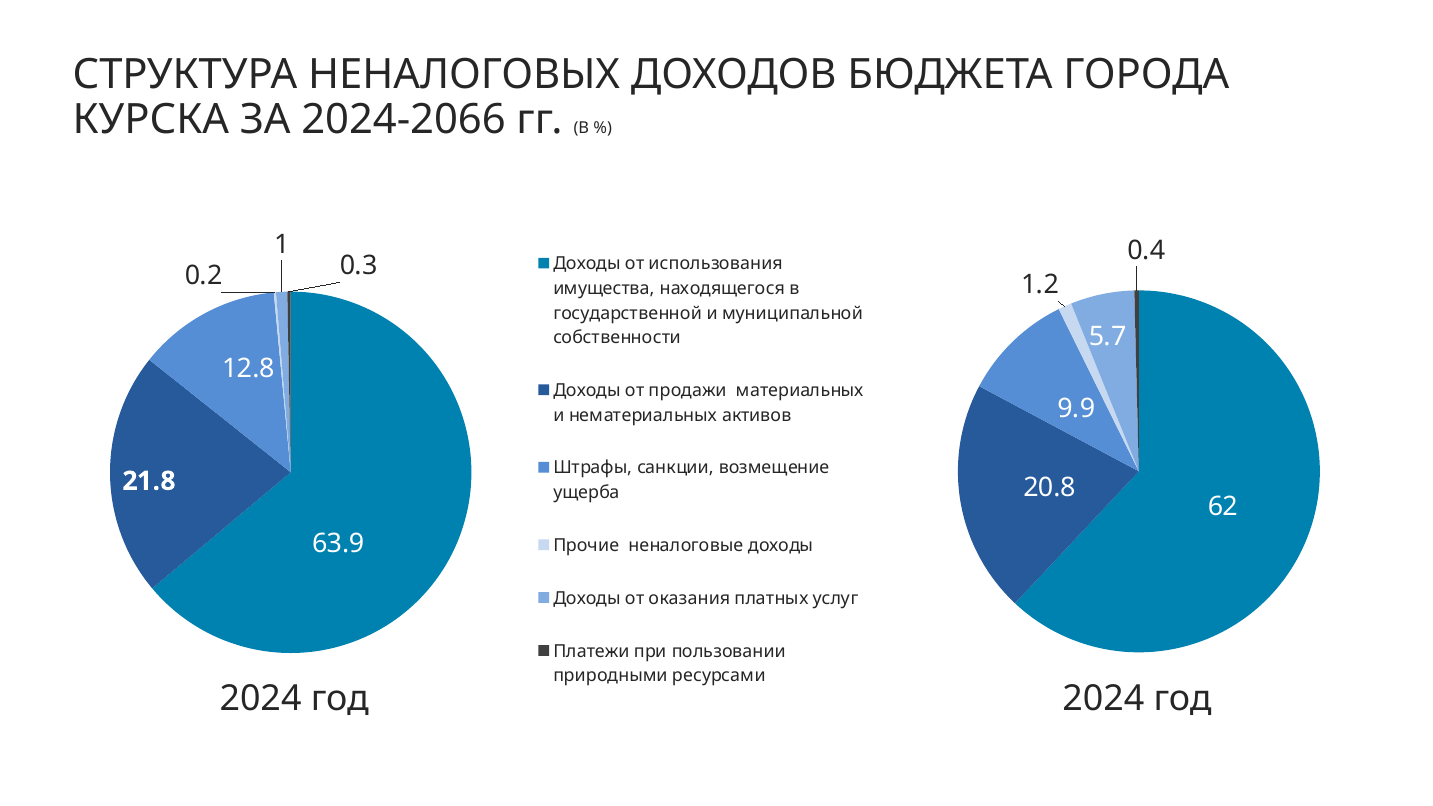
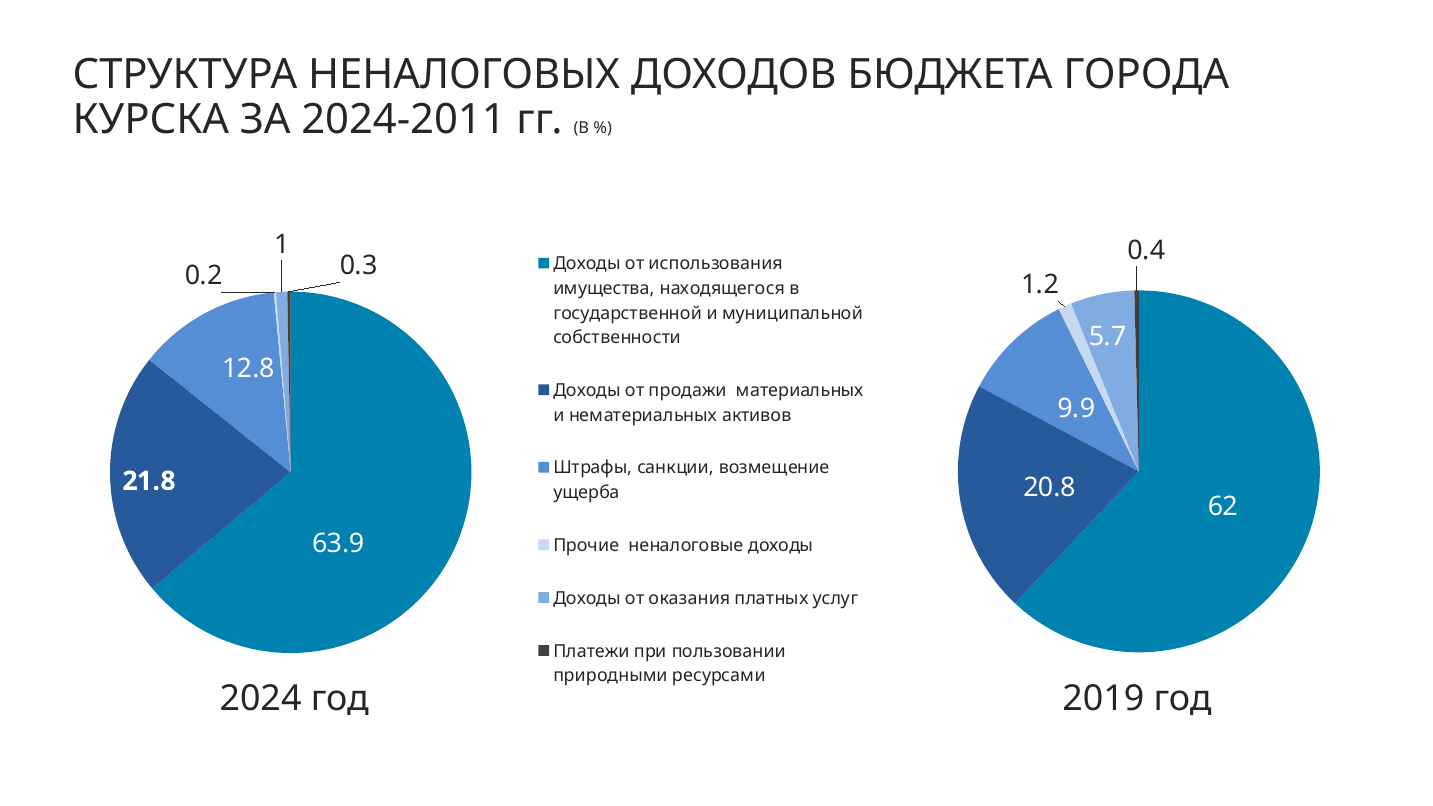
2024-2066: 2024-2066 -> 2024-2011 (404, 120)
год 2024: 2024 -> 2019 (1103, 698)
